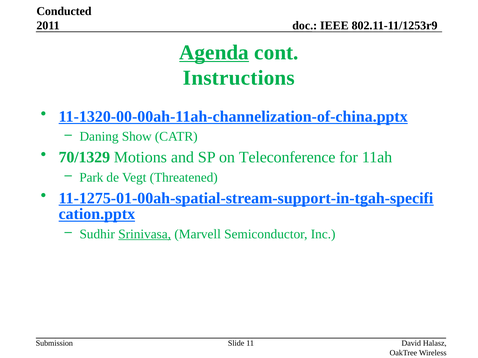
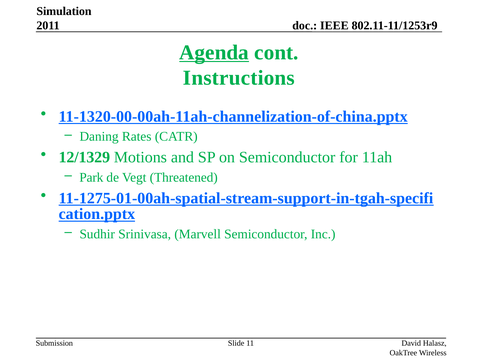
Conducted: Conducted -> Simulation (64, 11)
Show: Show -> Rates (137, 137)
70/1329: 70/1329 -> 12/1329 (84, 158)
on Teleconference: Teleconference -> Semiconductor (287, 158)
Srinivasa underline: present -> none (145, 234)
